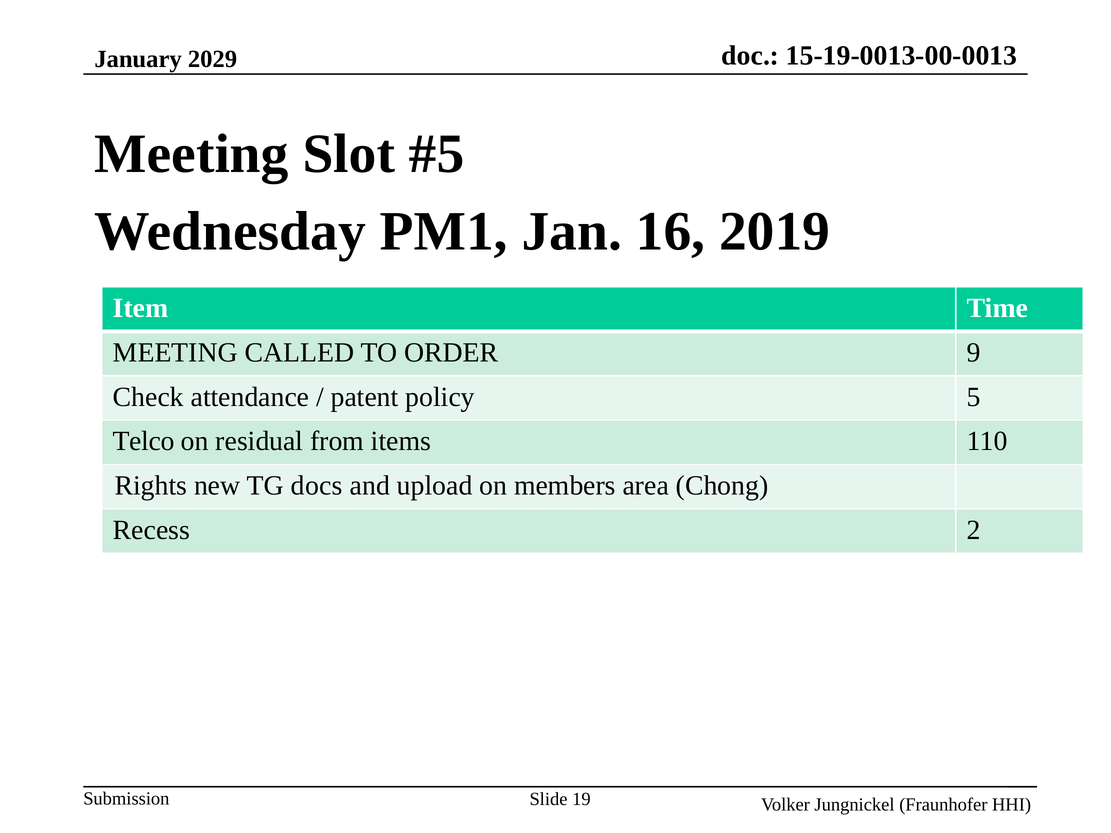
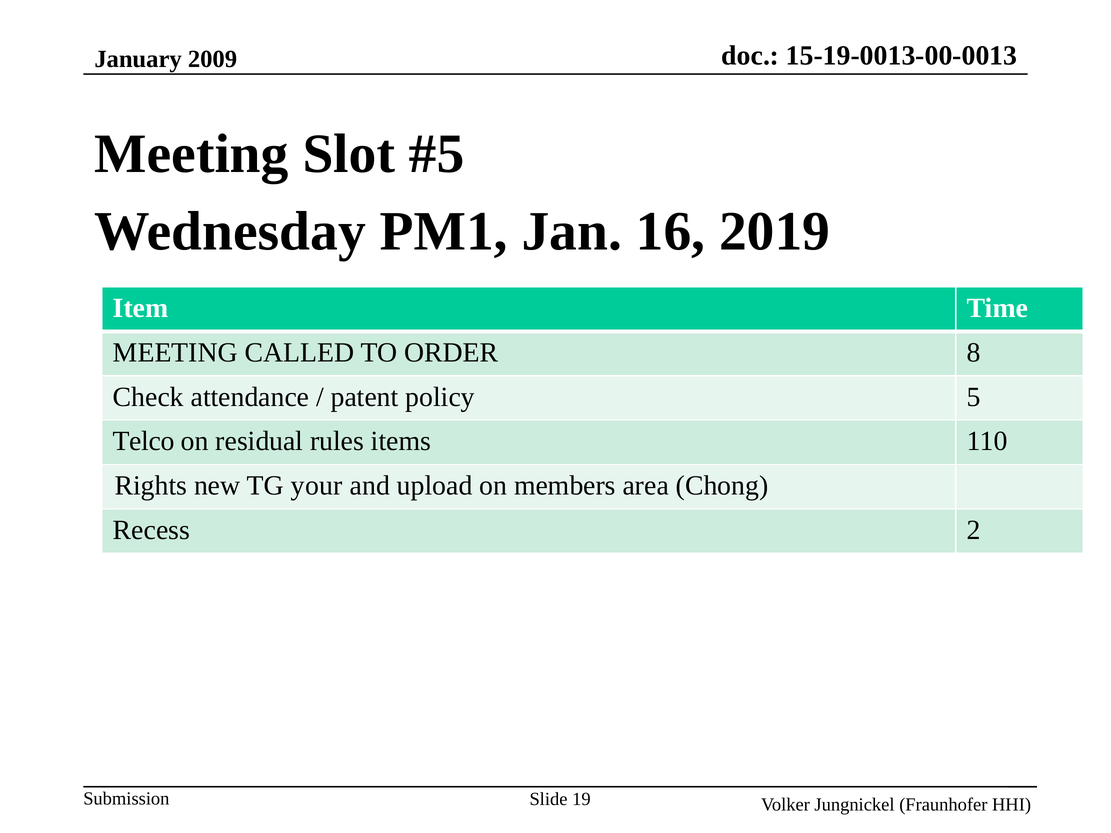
2029: 2029 -> 2009 (213, 59)
9: 9 -> 8 (974, 353)
from: from -> rules (337, 441)
docs: docs -> your (317, 486)
